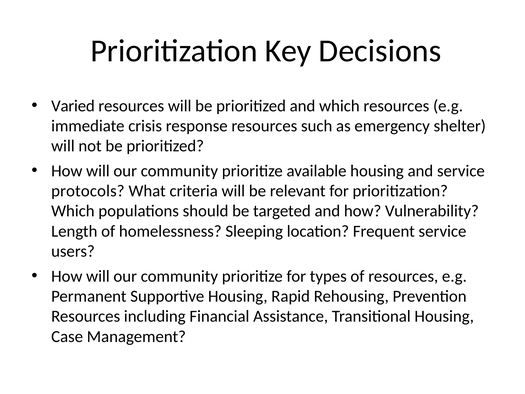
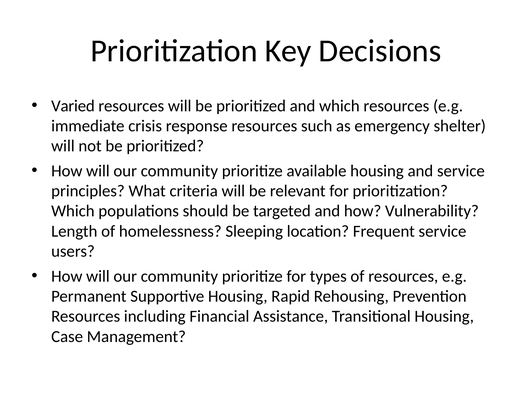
protocols: protocols -> principles (88, 191)
